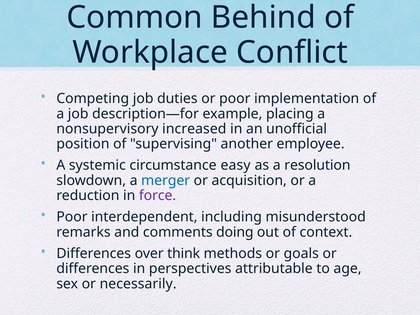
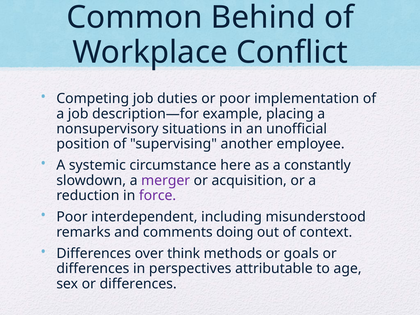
increased: increased -> situations (194, 129)
easy: easy -> here (236, 165)
resolution: resolution -> constantly (317, 165)
merger colour: blue -> purple (166, 180)
sex or necessarily: necessarily -> differences (138, 284)
